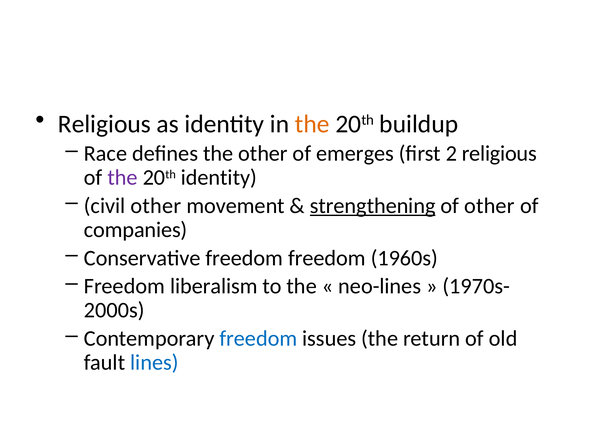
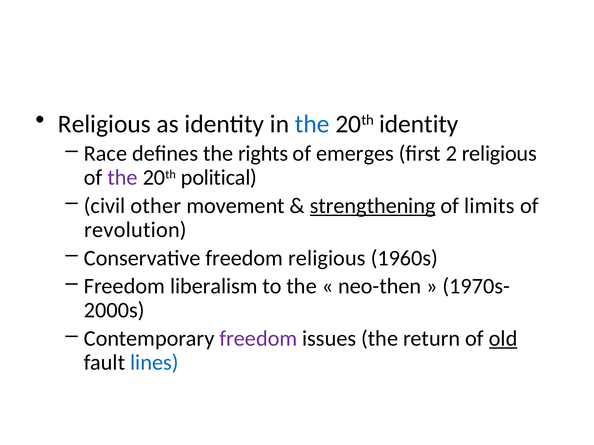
the colour: orange -> blue (312, 124)
20th buildup: buildup -> identity (419, 124)
the other: other -> rights (263, 154)
20th identity: identity -> political (219, 178)
of other: other -> limits (489, 206)
companies: companies -> revolution (135, 230)
freedom freedom: freedom -> religious (327, 258)
neo-lines: neo-lines -> neo-then (380, 287)
freedom colour: blue -> purple (258, 339)
old underline: none -> present (503, 339)
